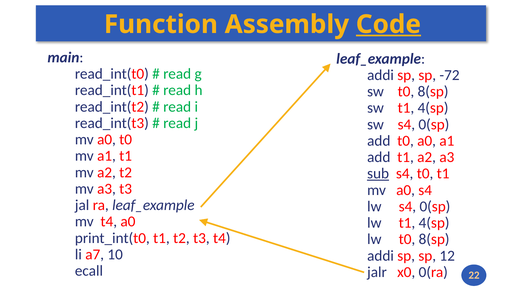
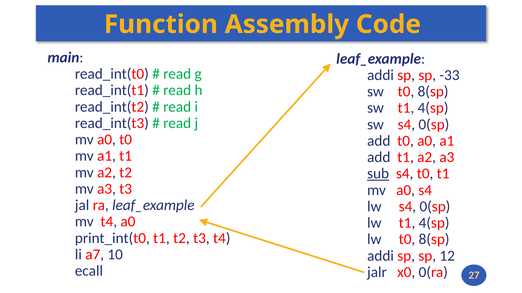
Code underline: present -> none (388, 24)
-72: -72 -> -33 (450, 75)
22: 22 -> 27 (474, 276)
